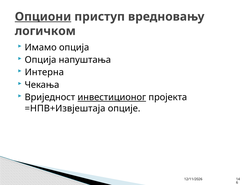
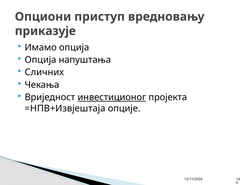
Опциони underline: present -> none (43, 17)
логичком: логичком -> приказује (45, 31)
Интерна: Интерна -> Сличних (44, 72)
